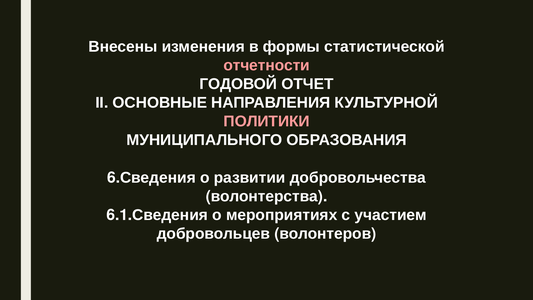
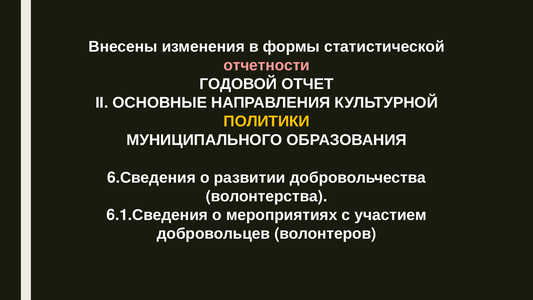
ПОЛИТИКИ colour: pink -> yellow (267, 121)
